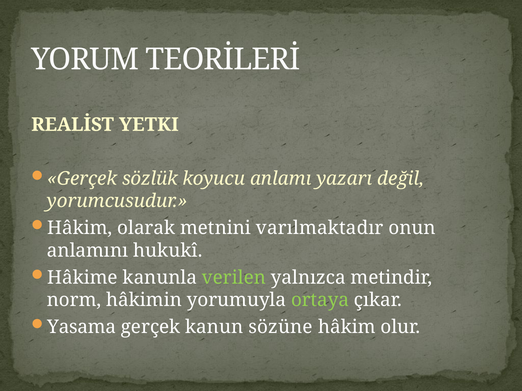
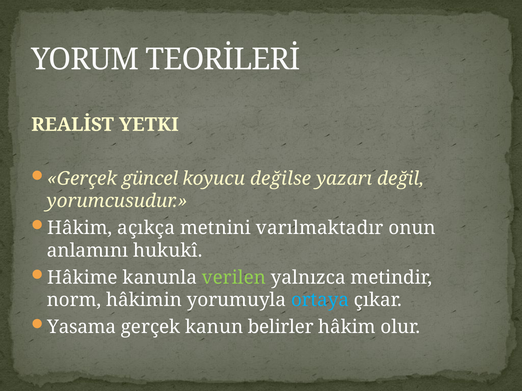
sözlük: sözlük -> güncel (150, 179)
anlamı: anlamı -> değilse (281, 179)
olarak: olarak -> açıkça (146, 228)
ortaya colour: light green -> light blue (320, 300)
sözüne: sözüne -> belirler (281, 327)
